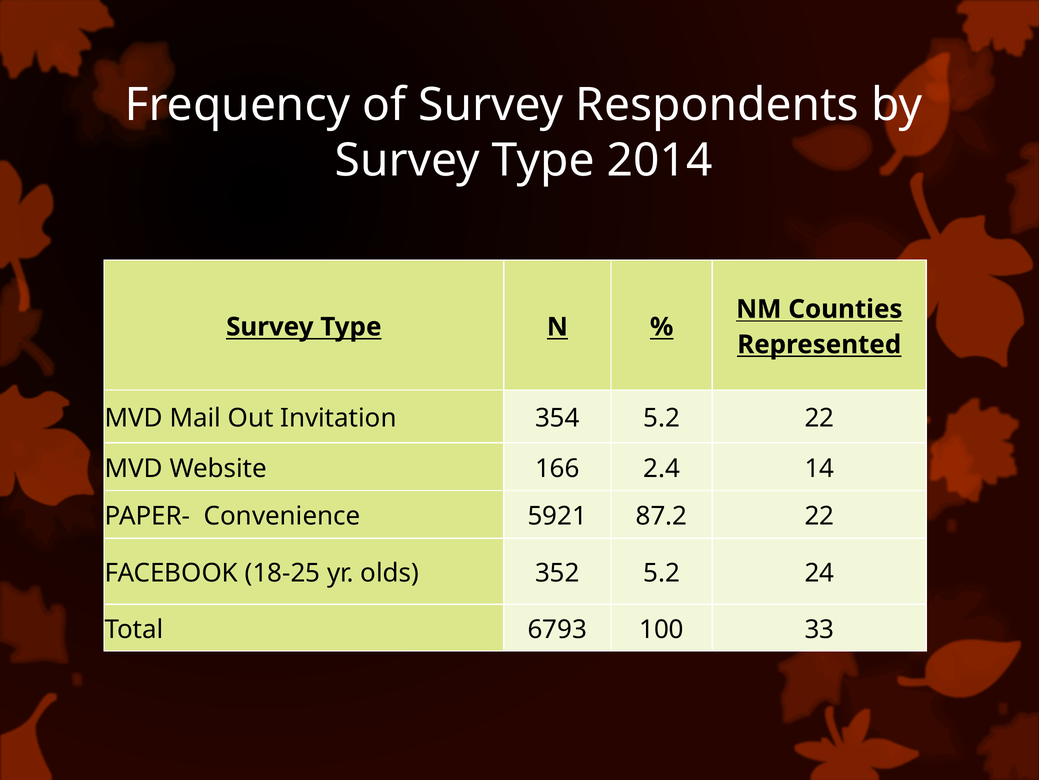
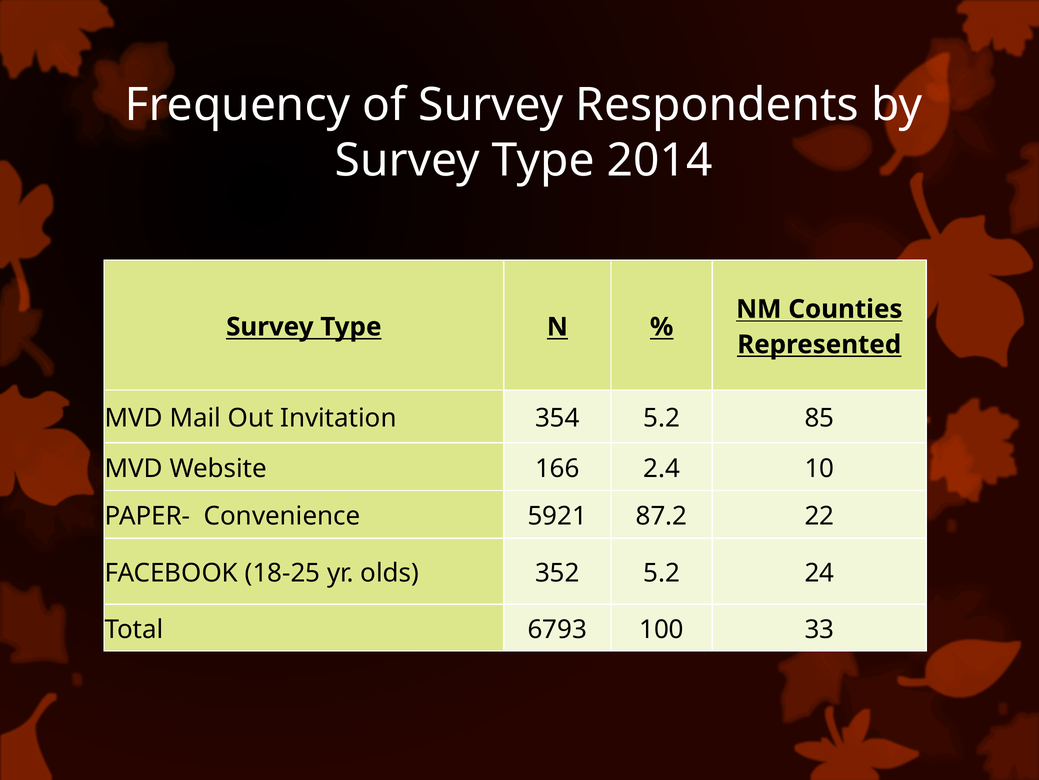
5.2 22: 22 -> 85 (819, 418)
14: 14 -> 10 (819, 468)
